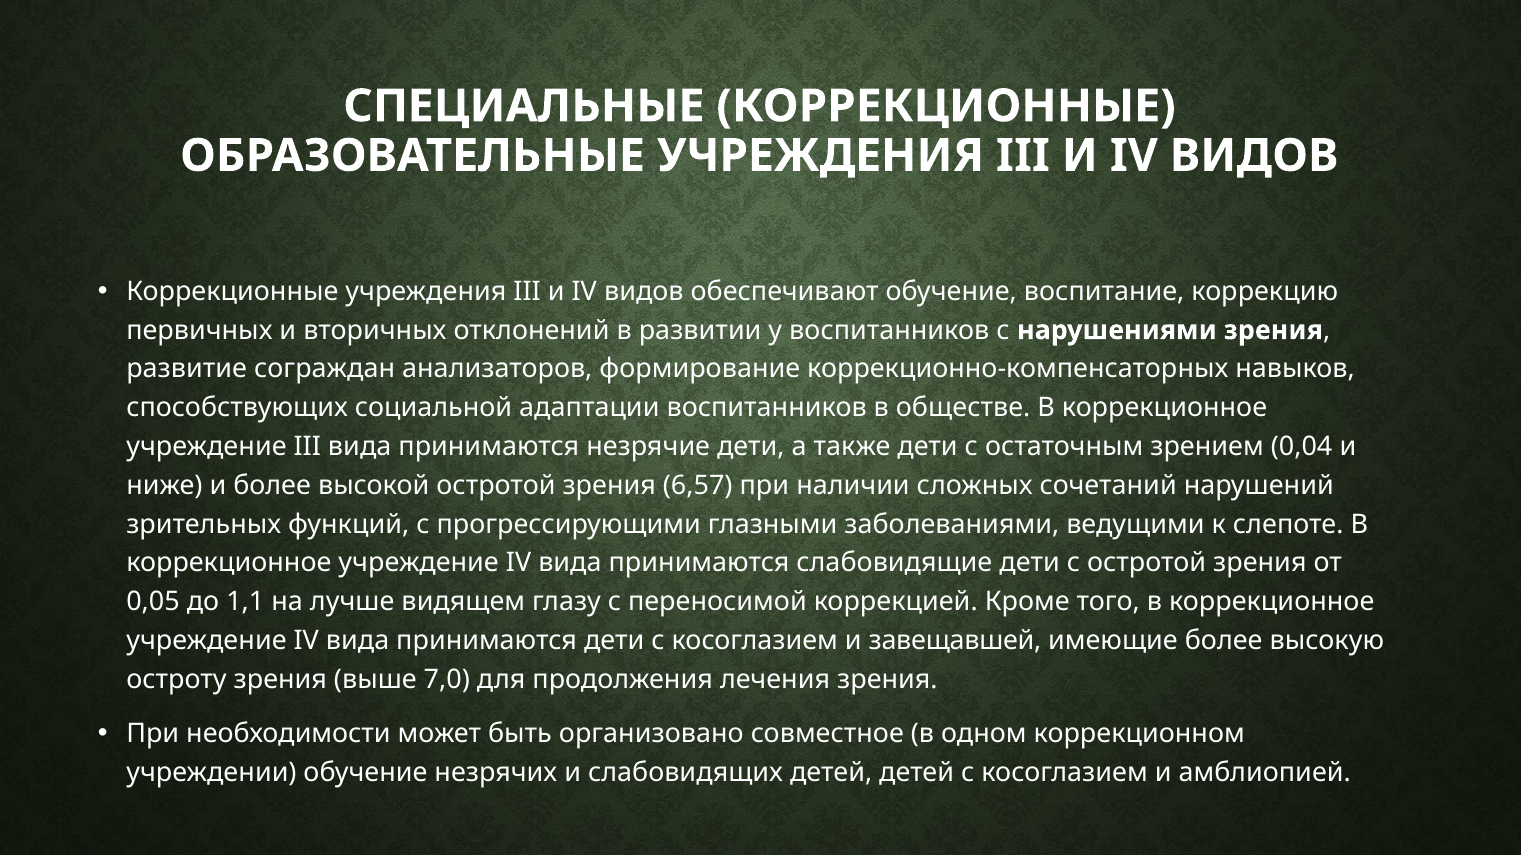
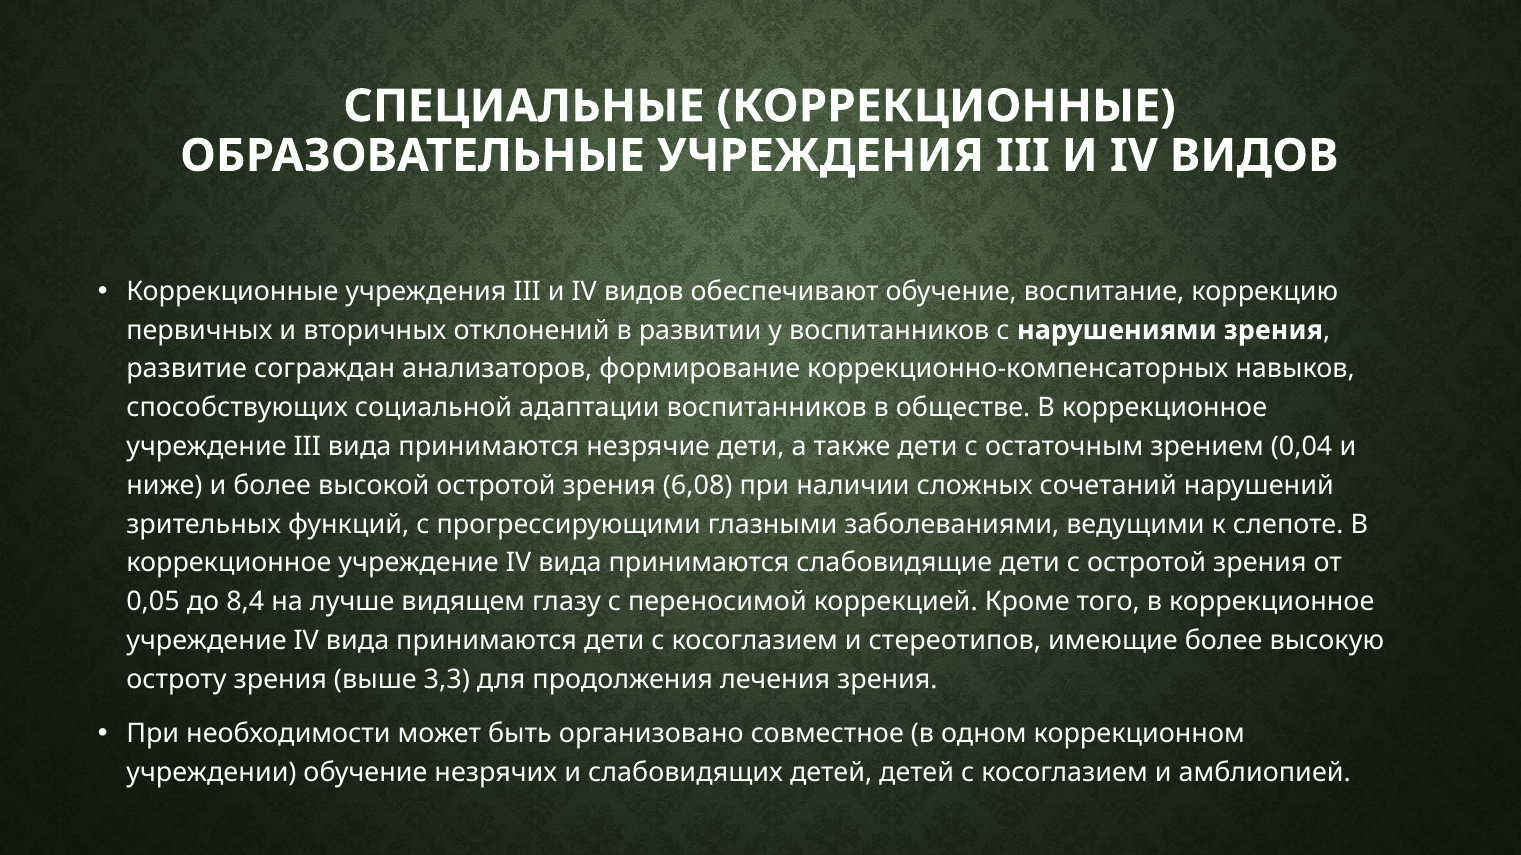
6,57: 6,57 -> 6,08 (698, 486)
1,1: 1,1 -> 8,4 (245, 602)
завещавшей: завещавшей -> стереотипов (955, 641)
7,0: 7,0 -> 3,3 (447, 680)
